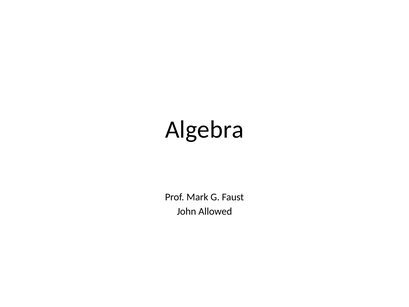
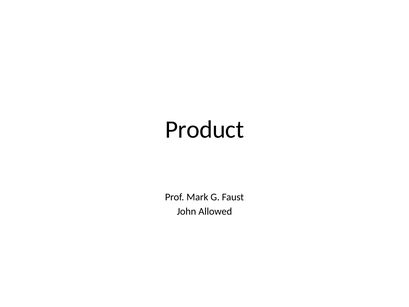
Algebra: Algebra -> Product (205, 130)
